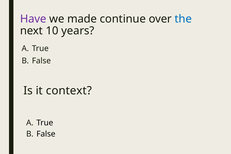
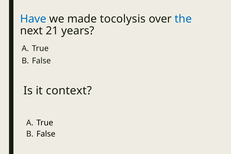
Have colour: purple -> blue (33, 19)
continue: continue -> tocolysis (123, 19)
10: 10 -> 21 (52, 31)
